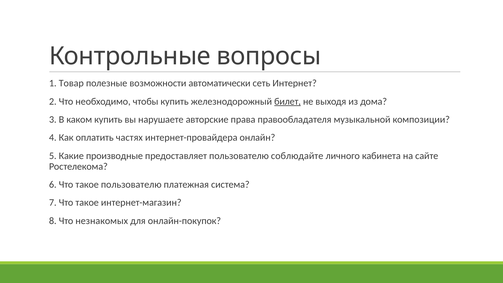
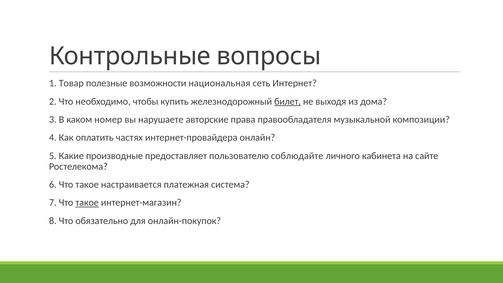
автоматически: автоматически -> национальная (219, 83)
каком купить: купить -> номер (108, 120)
такое пользователю: пользователю -> настраивается (131, 185)
такое underline: none -> present (87, 203)
незнакомых: незнакомых -> обязательно (102, 221)
